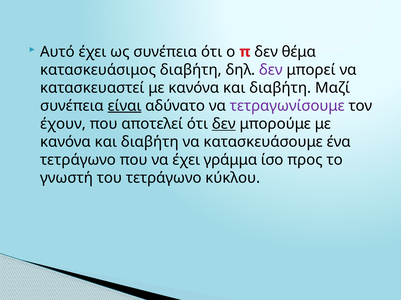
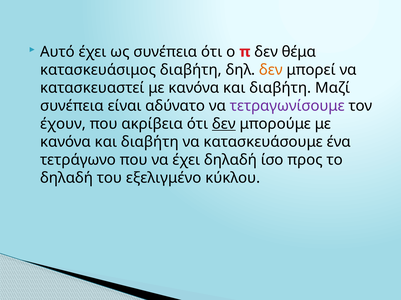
δεν colour: purple -> orange (271, 70)
είναι underline: present -> none (125, 106)
αποτελεί: αποτελεί -> ακρίβεια (152, 124)
έχει γράμμα: γράμμα -> δηλαδή (230, 160)
γνωστή: γνωστή -> δηλαδή (66, 178)
του τετράγωνο: τετράγωνο -> εξελιγμένο (164, 178)
